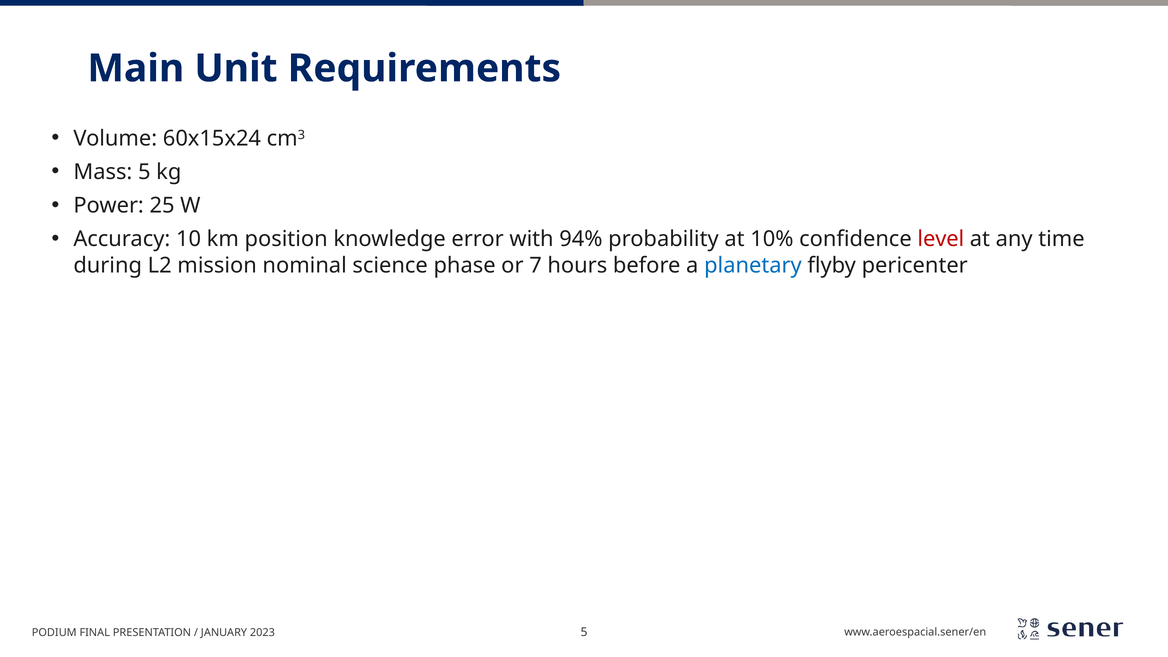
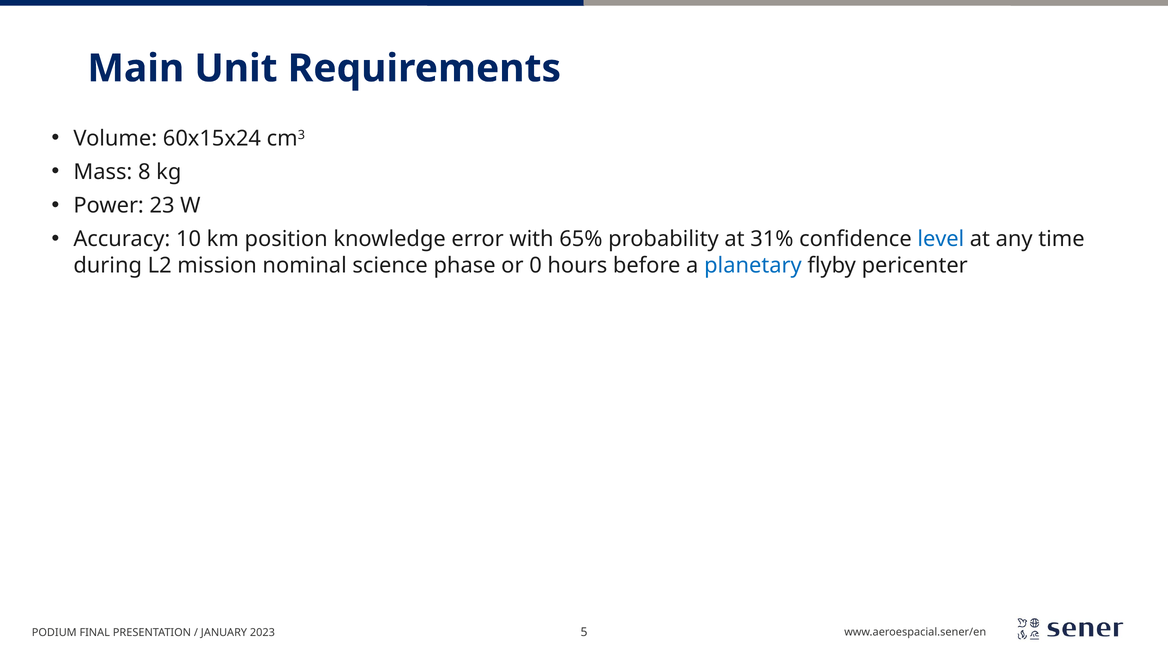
Mass 5: 5 -> 8 (144, 172)
25: 25 -> 23 (162, 206)
94%: 94% -> 65% (581, 239)
10%: 10% -> 31% (772, 239)
level colour: red -> blue (941, 239)
7: 7 -> 0 (536, 265)
